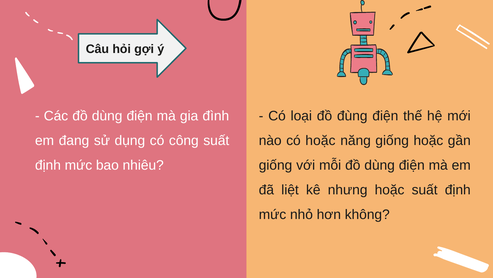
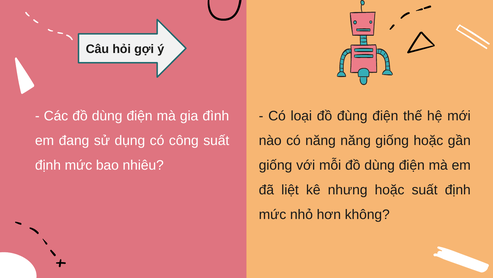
có hoặc: hoặc -> năng (321, 140)
